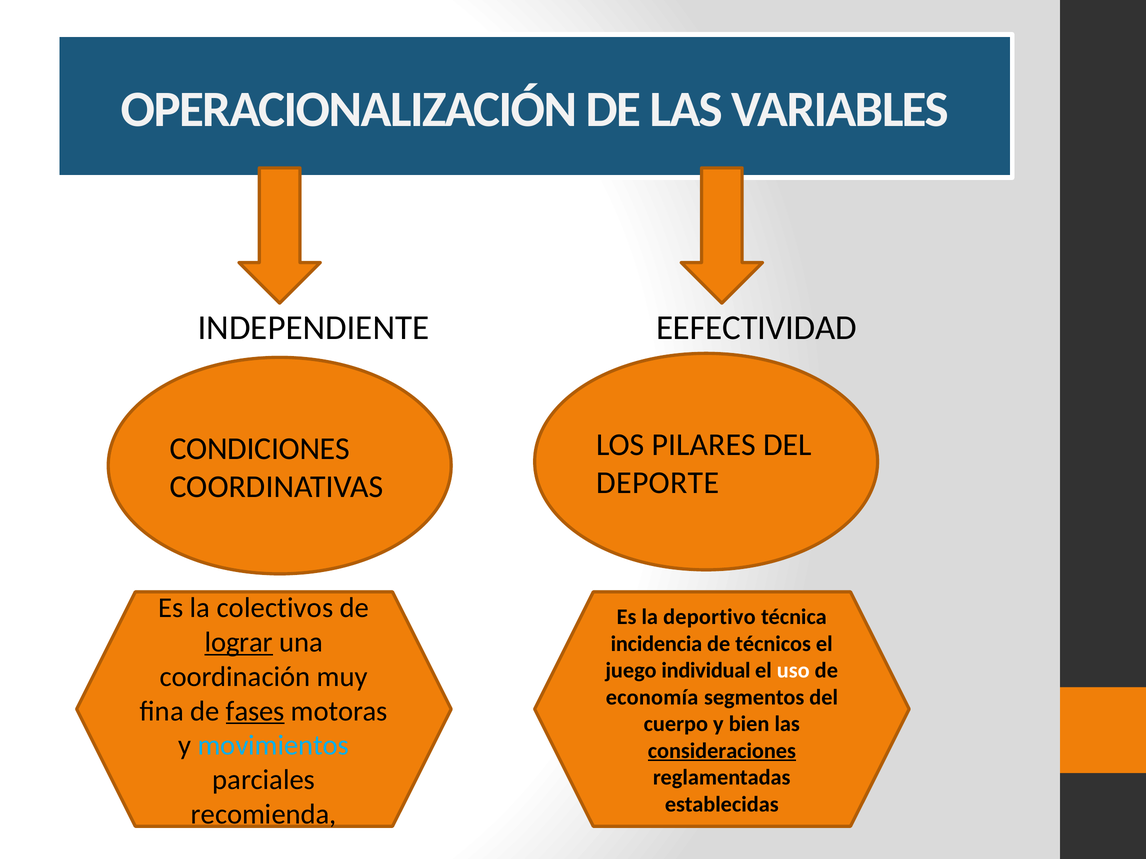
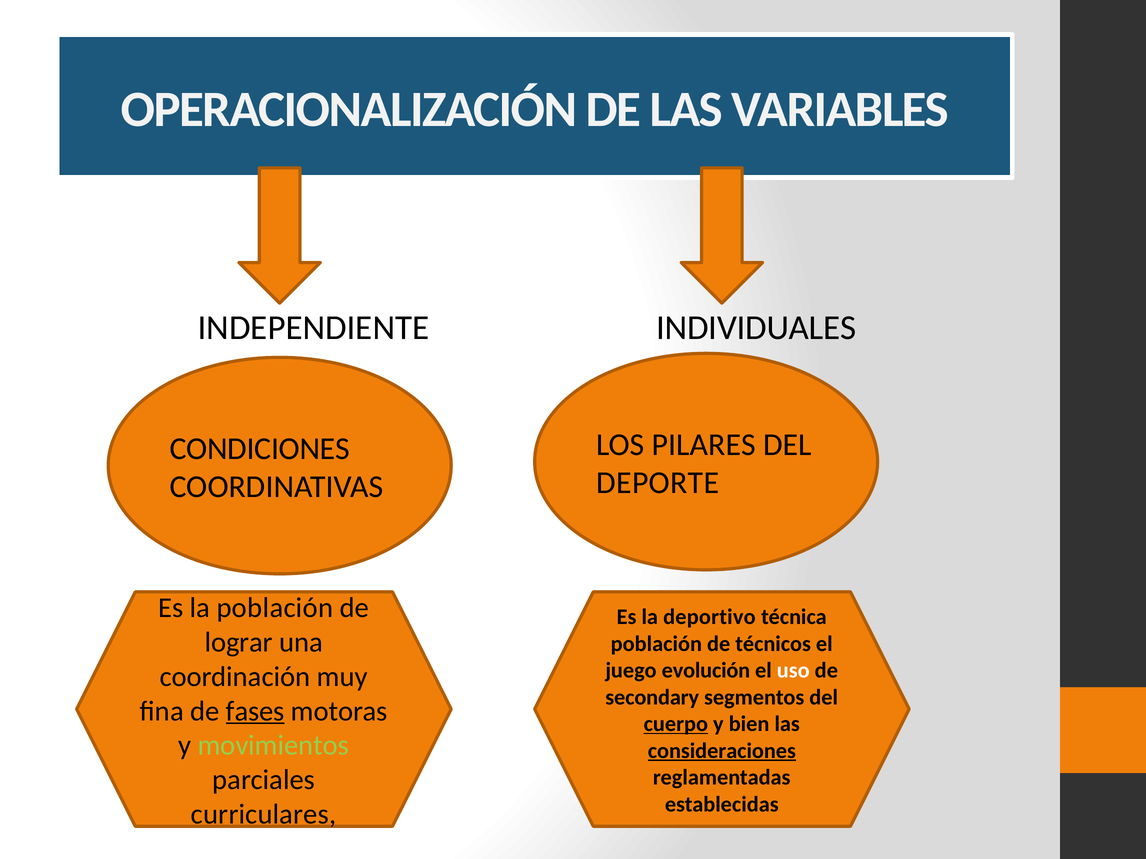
EEFECTIVIDAD: EEFECTIVIDAD -> INDIVIDUALES (756, 328)
la colectivos: colectivos -> población (275, 608)
lograr underline: present -> none (239, 643)
incidencia: incidencia -> población (656, 644)
individual: individual -> evolución (706, 671)
economía: economía -> secondary (652, 698)
cuerpo underline: none -> present (676, 724)
movimientos colour: light blue -> light green (273, 746)
recomienda: recomienda -> curriculares (264, 815)
